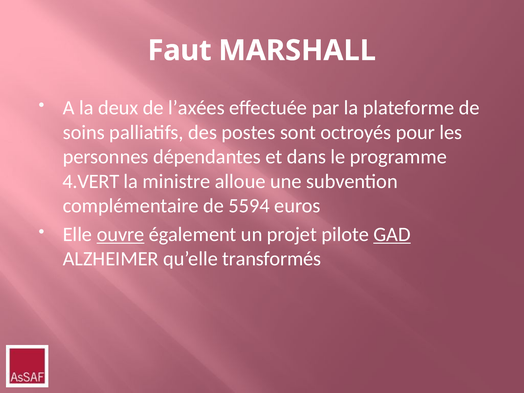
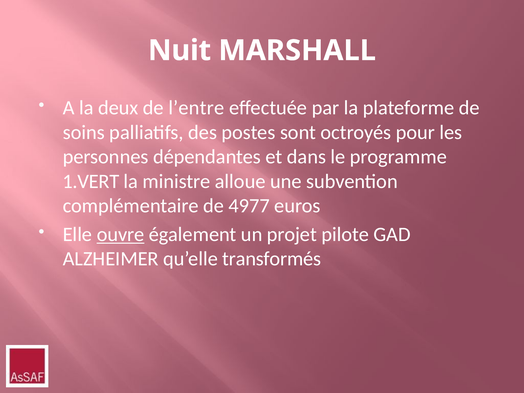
Faut: Faut -> Nuit (180, 51)
l’axées: l’axées -> l’entre (196, 108)
4.VERT: 4.VERT -> 1.VERT (91, 181)
5594: 5594 -> 4977 (249, 206)
GAD underline: present -> none (392, 234)
